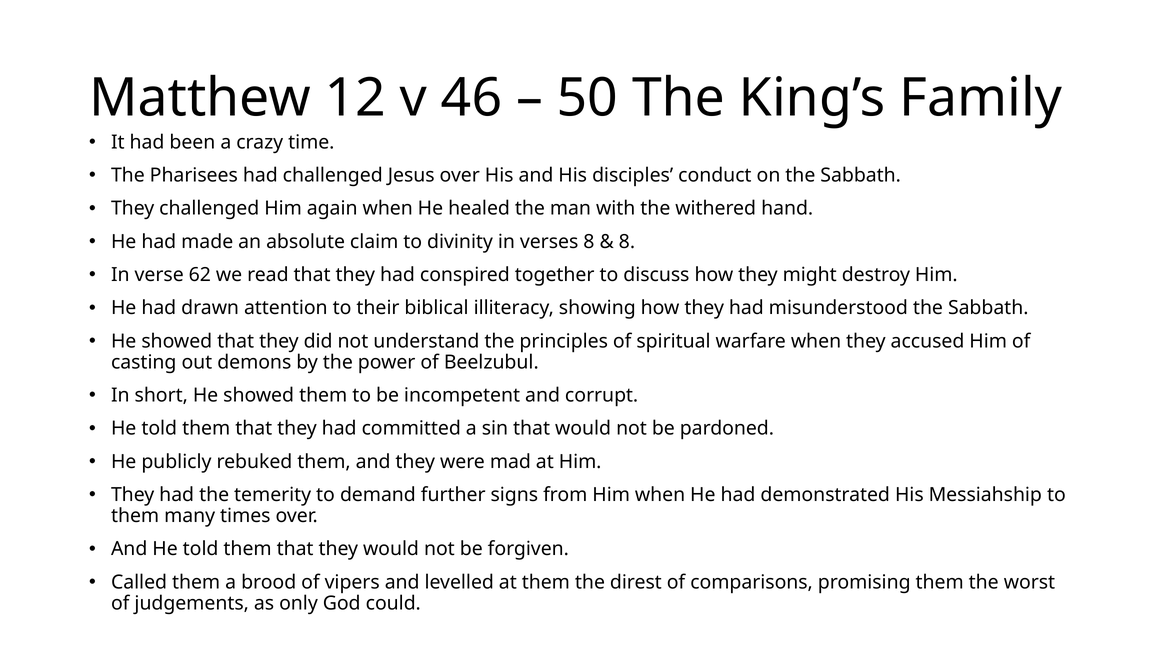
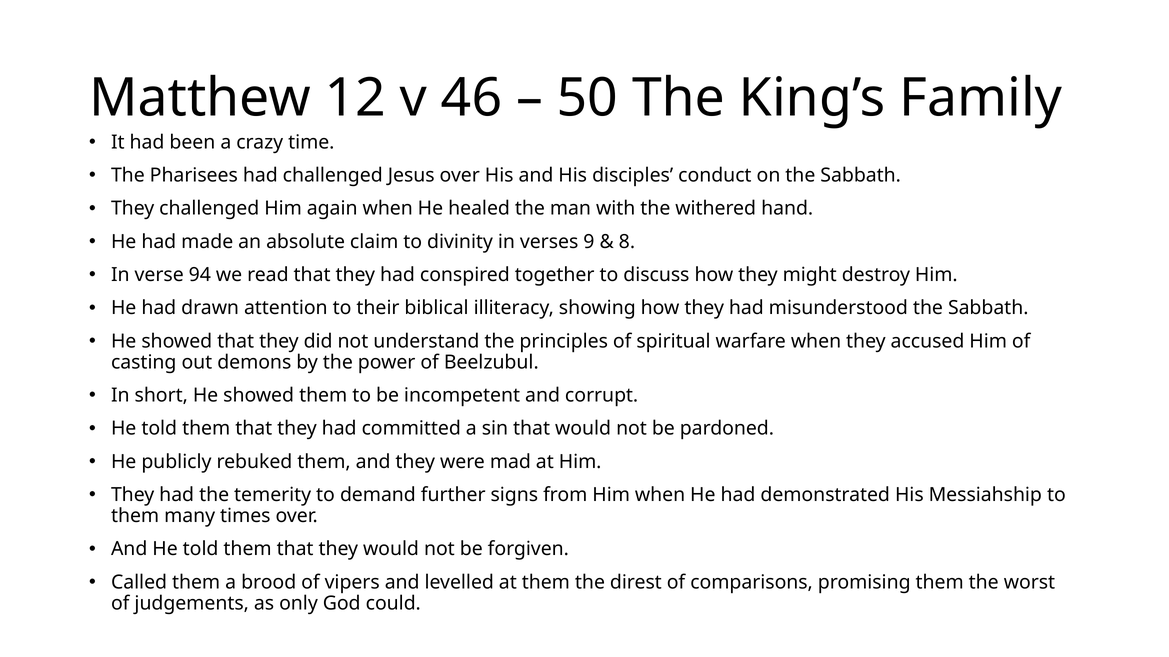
verses 8: 8 -> 9 (589, 242)
62: 62 -> 94 (200, 275)
